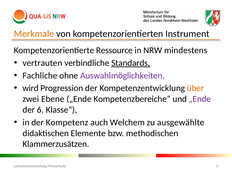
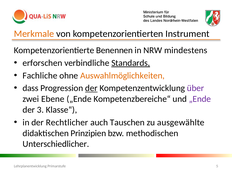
Ressource: Ressource -> Benennen (114, 50)
vertrauten: vertrauten -> erforschen (42, 63)
Auswahlmöglichkeiten colour: purple -> orange (122, 76)
wird: wird -> dass (31, 88)
der underline: none -> present (91, 88)
über colour: orange -> purple (196, 88)
6: 6 -> 3 (40, 110)
Kompetenz: Kompetenz -> Rechtlicher (67, 122)
Welchem: Welchem -> Tauschen (127, 122)
Elemente: Elemente -> Prinzipien (88, 133)
Klammerzusätzen: Klammerzusätzen -> Unterschiedlicher (56, 144)
